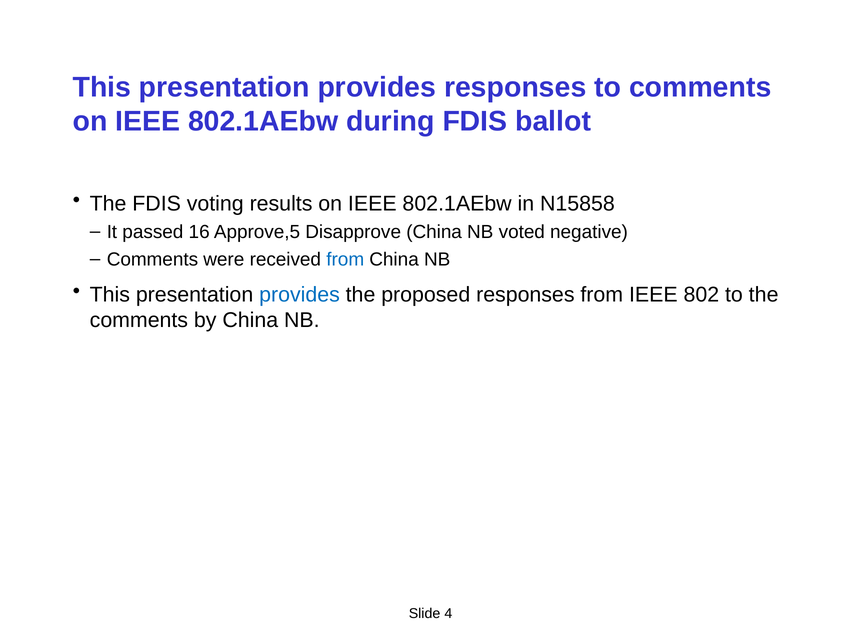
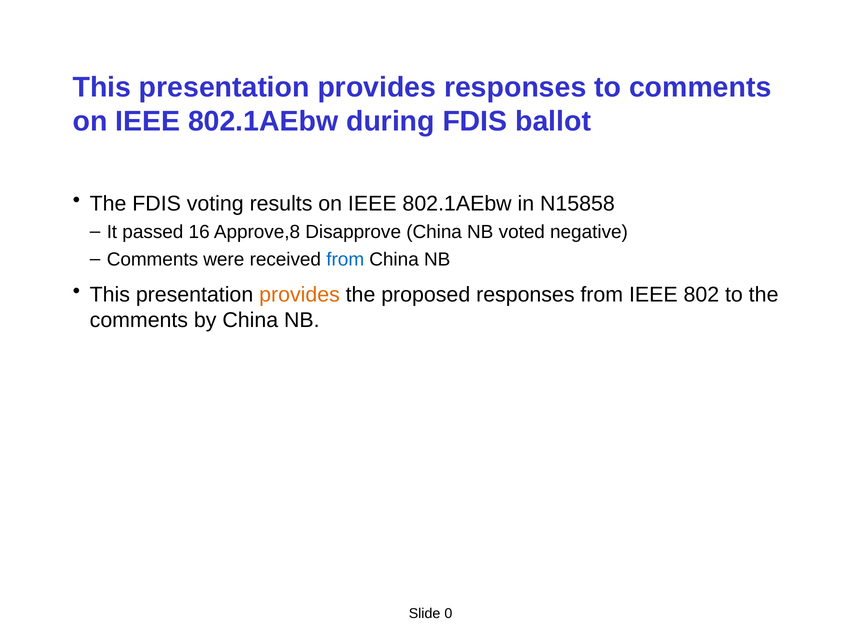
Approve,5: Approve,5 -> Approve,8 (257, 232)
provides colour: blue -> orange (299, 295)
4: 4 -> 0 (448, 614)
